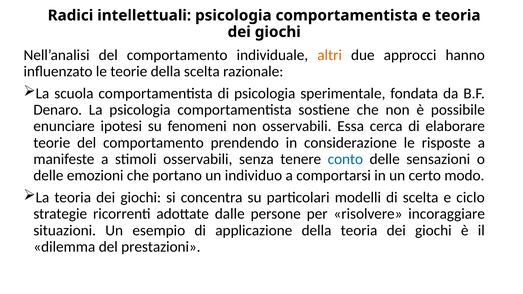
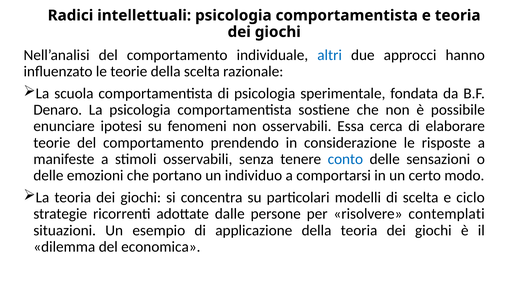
altri colour: orange -> blue (330, 55)
incoraggiare: incoraggiare -> contemplati (447, 214)
prestazioni: prestazioni -> economica (161, 247)
